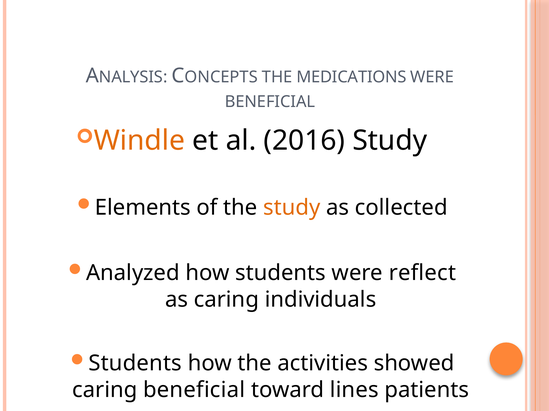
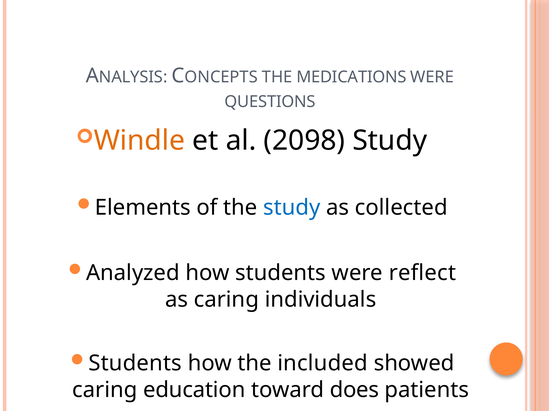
BENEFICIAL: BENEFICIAL -> QUESTIONS (270, 102)
2016: 2016 -> 2098 (304, 141)
study colour: orange -> blue (292, 208)
activities: activities -> included (323, 364)
caring beneficial: beneficial -> education (194, 390)
lines: lines -> does (354, 390)
